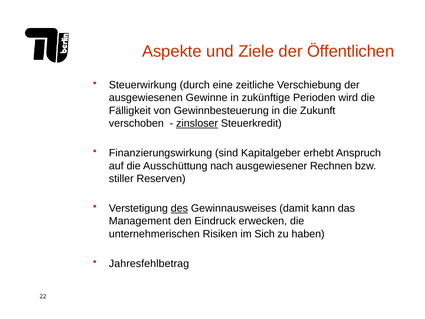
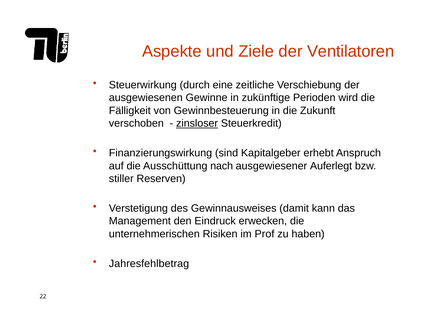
Öffentlichen: Öffentlichen -> Ventilatoren (351, 51)
Rechnen: Rechnen -> Auferlegt (331, 166)
des underline: present -> none (179, 208)
Sich: Sich -> Prof (264, 234)
